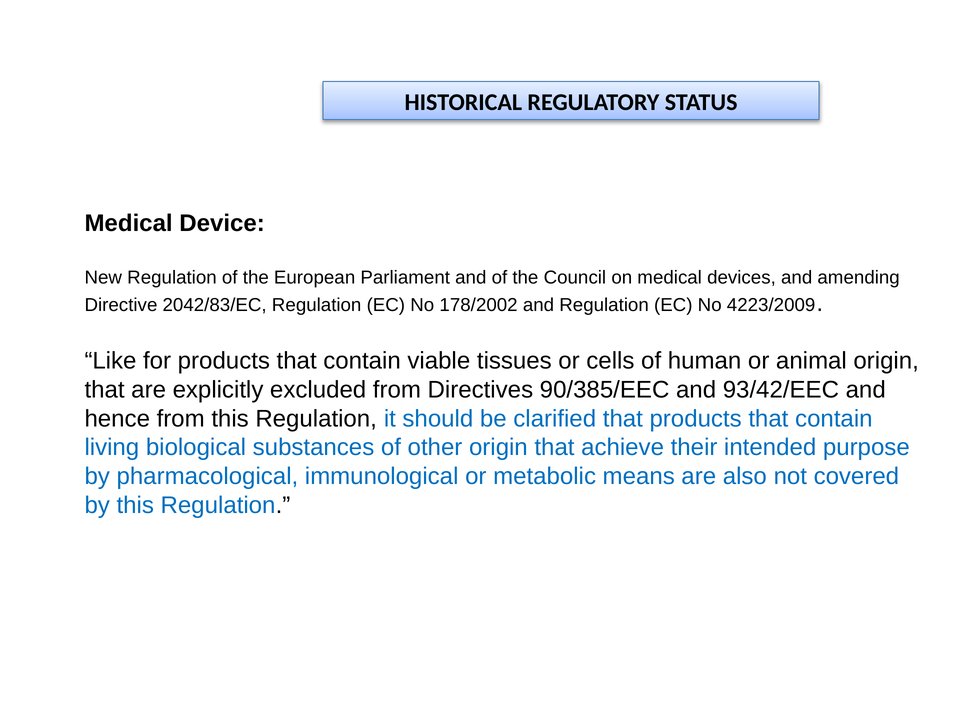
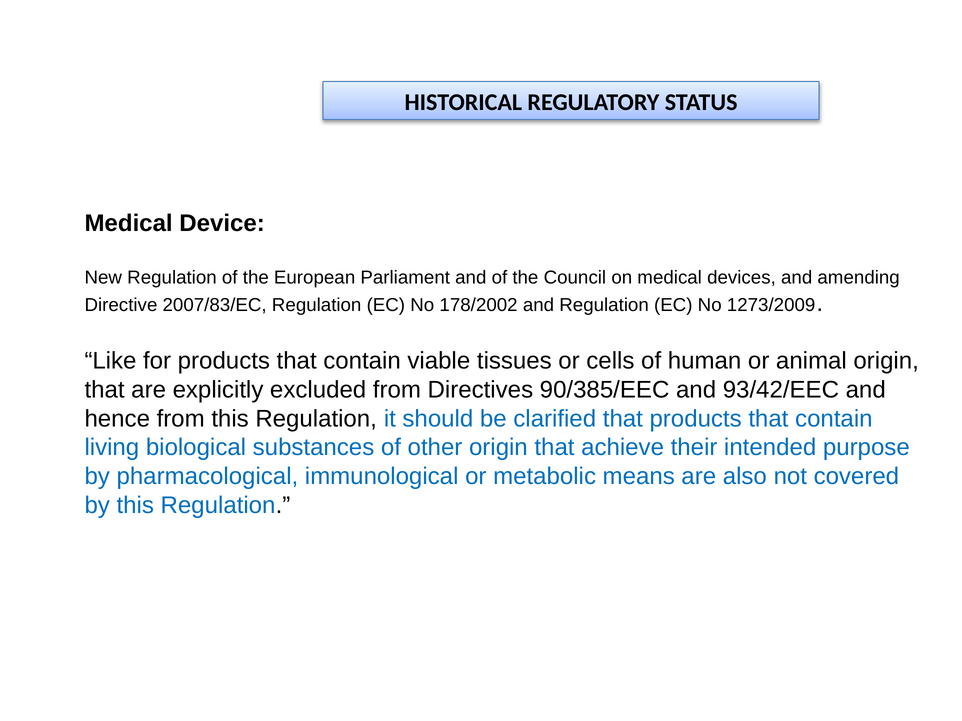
2042/83/EC: 2042/83/EC -> 2007/83/EC (215, 305)
4223/2009: 4223/2009 -> 1273/2009 (771, 305)
